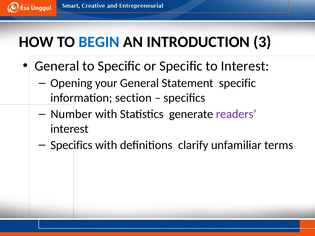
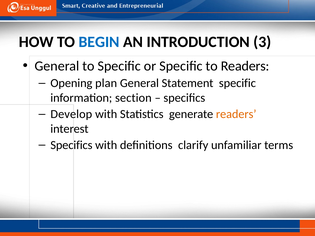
to Interest: Interest -> Readers (245, 66)
your: your -> plan (106, 83)
Number: Number -> Develop (71, 114)
readers colour: purple -> orange (236, 114)
